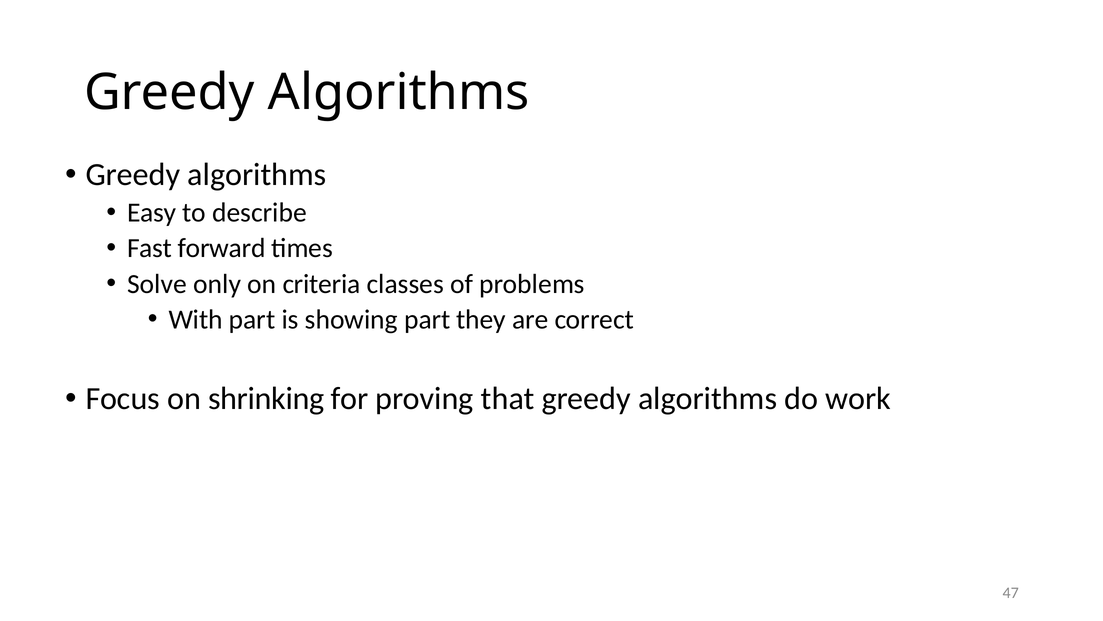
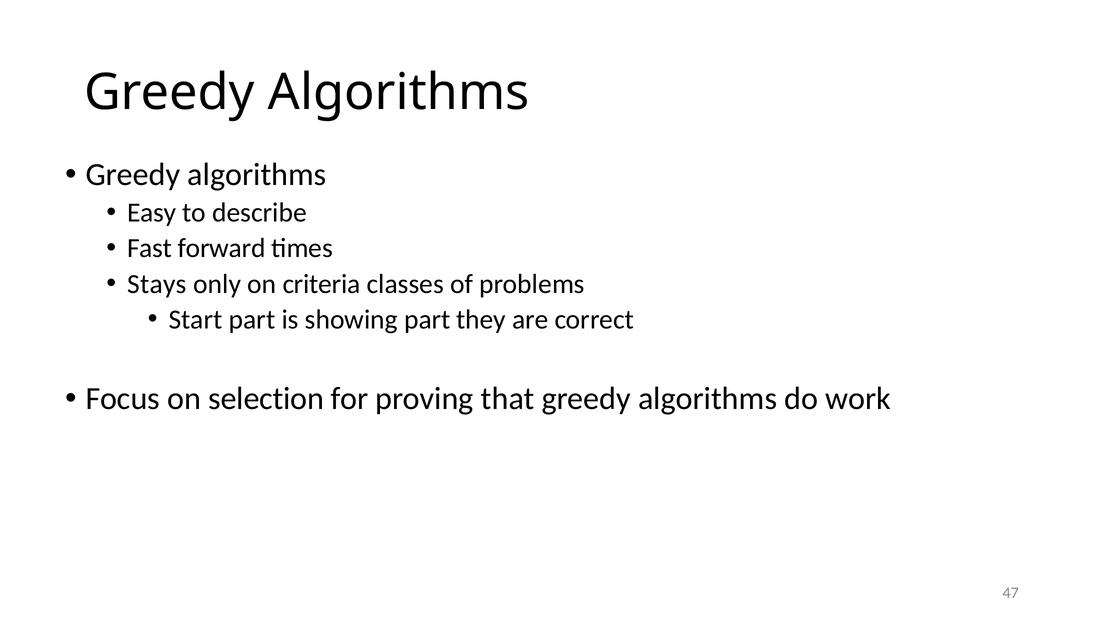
Solve: Solve -> Stays (157, 284)
With: With -> Start (196, 319)
shrinking: shrinking -> selection (266, 398)
